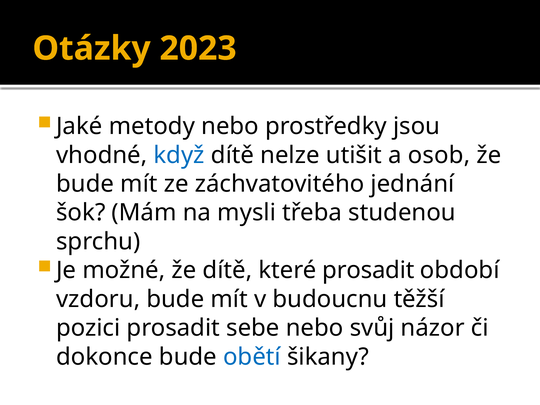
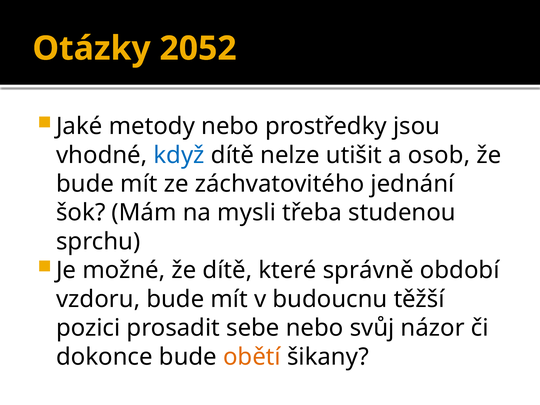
2023: 2023 -> 2052 (198, 49)
které prosadit: prosadit -> správně (368, 270)
obětí colour: blue -> orange (252, 357)
